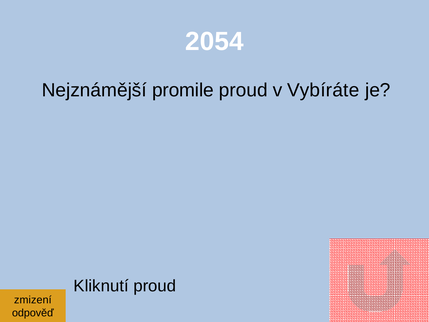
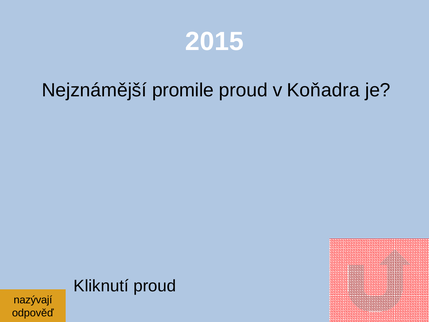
2054: 2054 -> 2015 (214, 42)
Vybíráte: Vybíráte -> Koňadra (323, 90)
zmizení: zmizení -> nazývají (33, 300)
